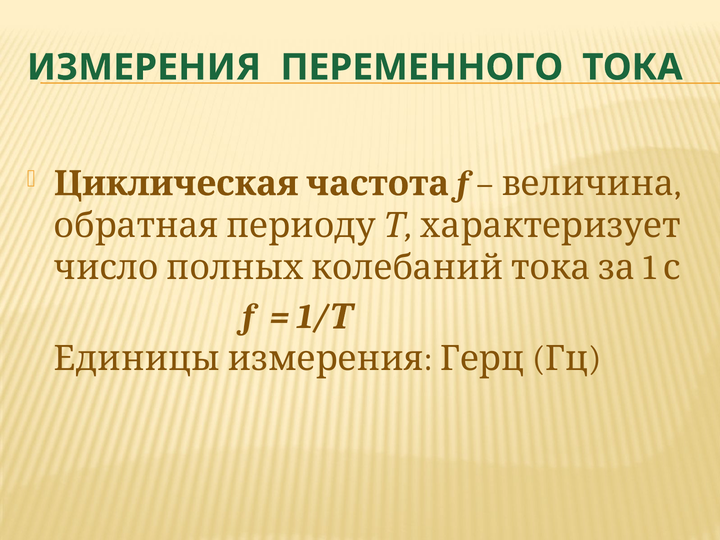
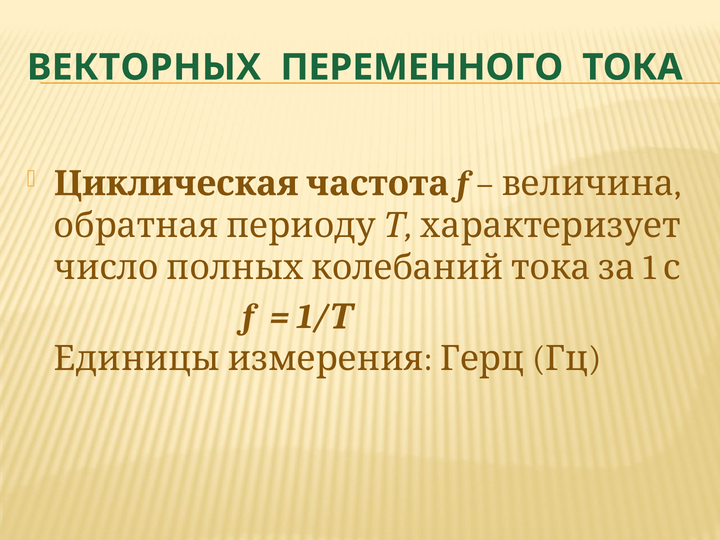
ИЗМЕРЕНИЯ: ИЗМЕРЕНИЯ -> ВЕКТОРНЫХ (144, 67)
